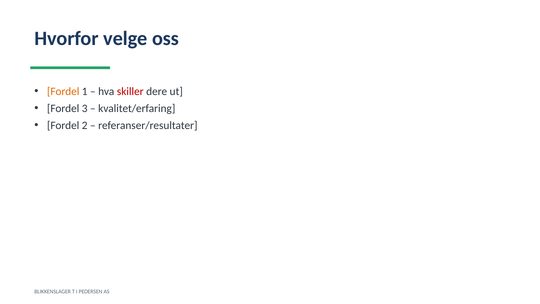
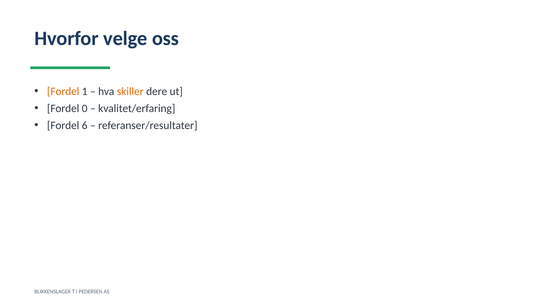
skiller colour: red -> orange (130, 91)
3: 3 -> 0 (85, 108)
2: 2 -> 6 (85, 125)
